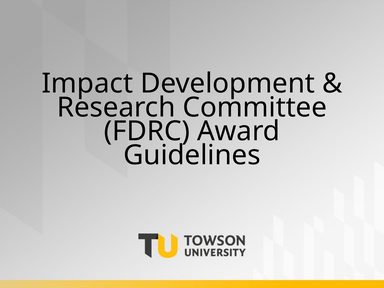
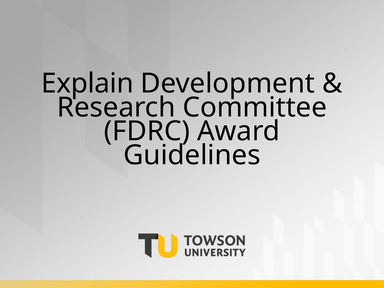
Impact: Impact -> Explain (87, 83)
